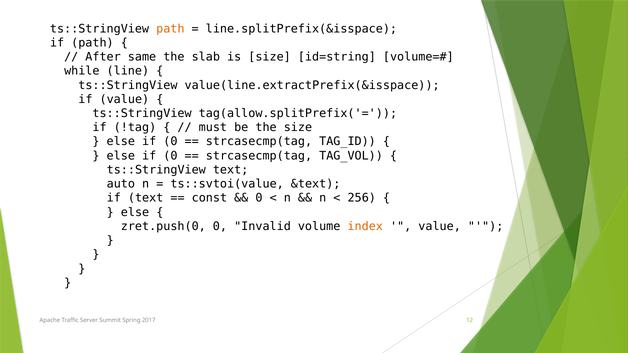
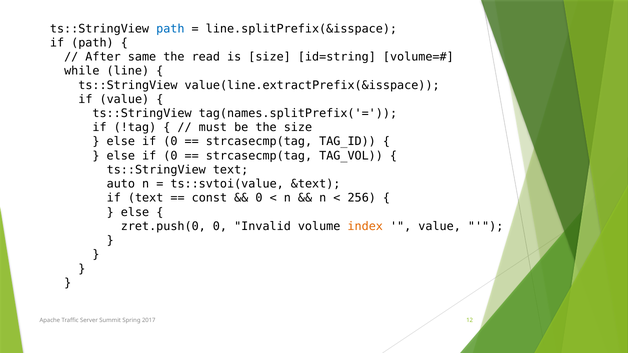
path colour: orange -> blue (170, 29)
slab: slab -> read (206, 57)
tag(allow.splitPrefix('=: tag(allow.splitPrefix('= -> tag(names.splitPrefix('= (298, 113)
